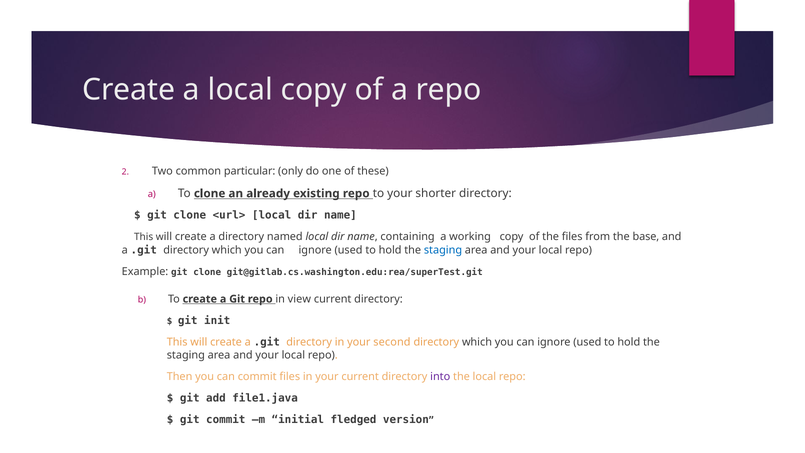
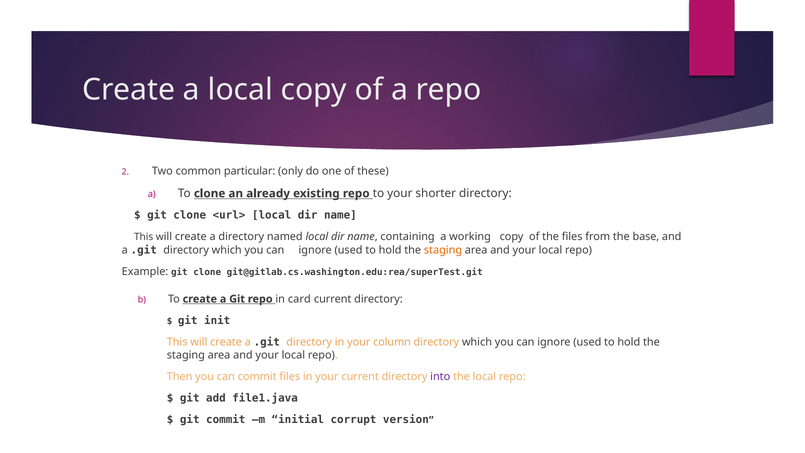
staging colour: blue -> orange (443, 250)
view: view -> card (299, 299)
second: second -> column (392, 342)
fledged: fledged -> corrupt (353, 419)
